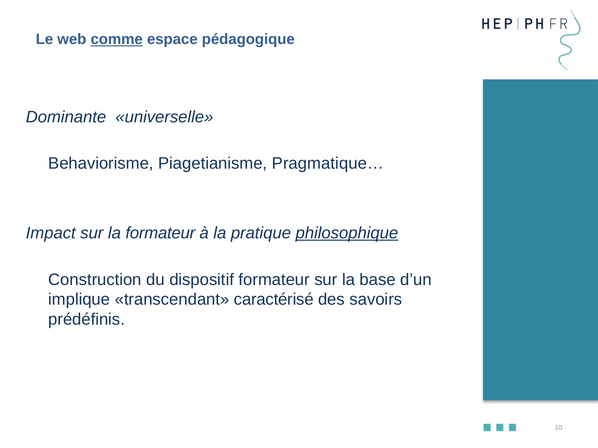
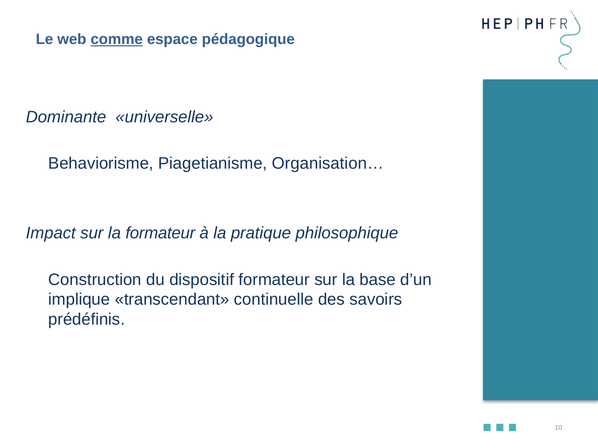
Pragmatique…: Pragmatique… -> Organisation… (328, 164)
philosophique underline: present -> none (347, 233)
caractérisé: caractérisé -> continuelle (274, 300)
